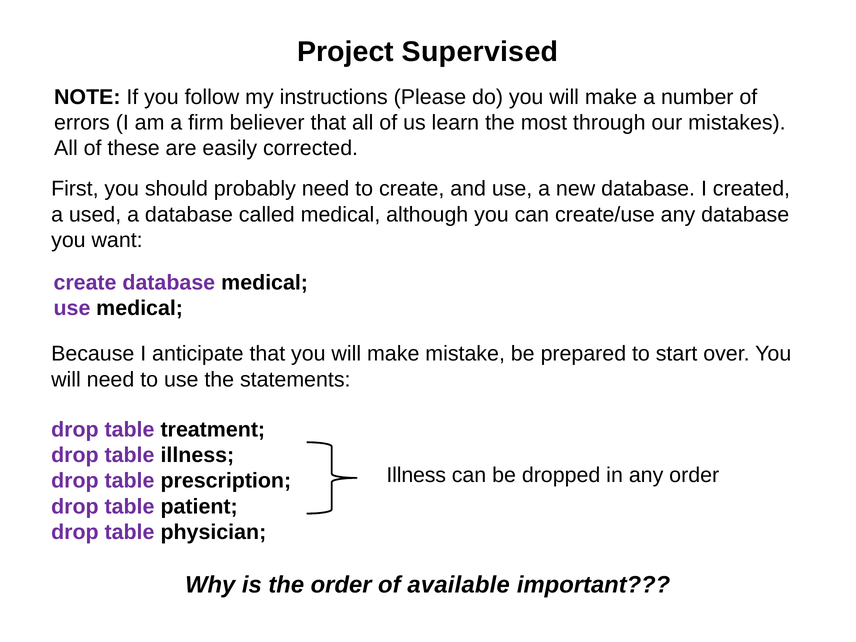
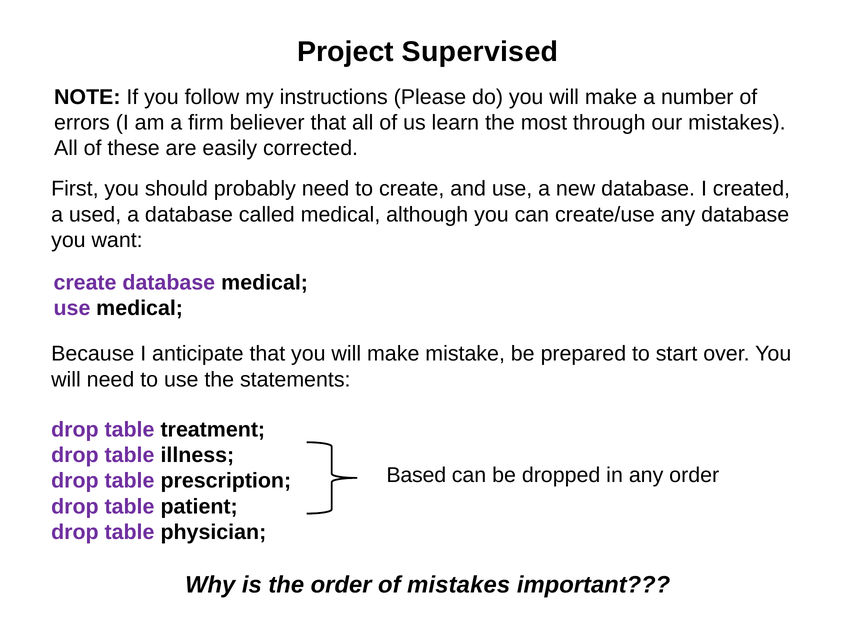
Illness: Illness -> Based (416, 475)
of available: available -> mistakes (459, 585)
